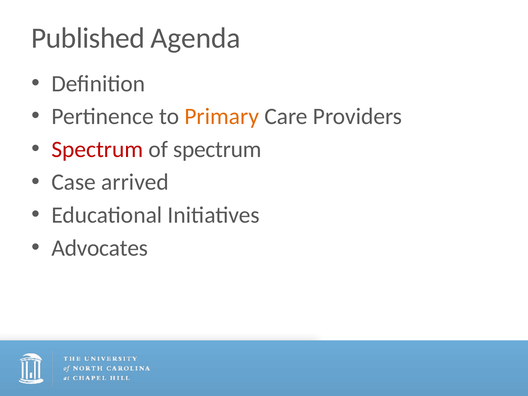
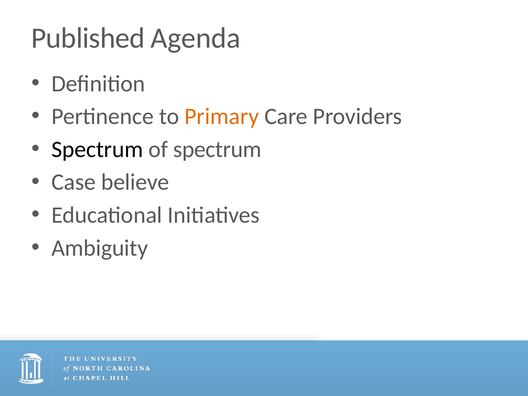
Spectrum colour: red -> black (97, 149)
arrived: arrived -> believe (135, 182)
Advocates: Advocates -> Ambiguity (100, 248)
